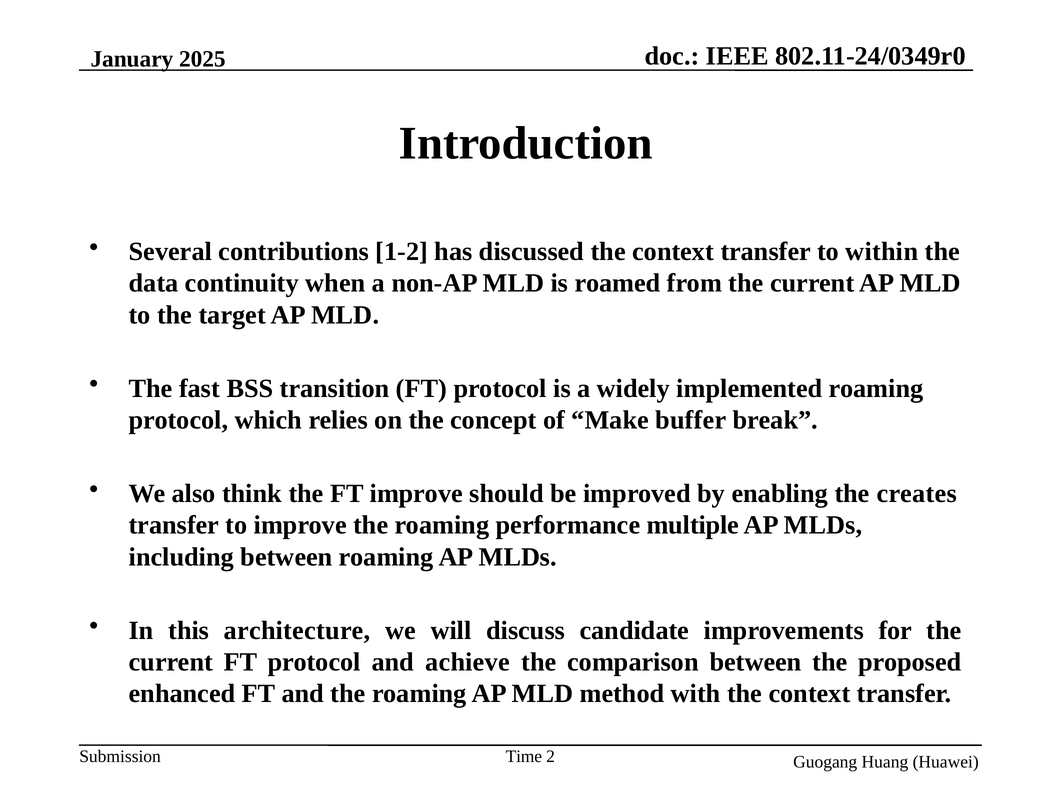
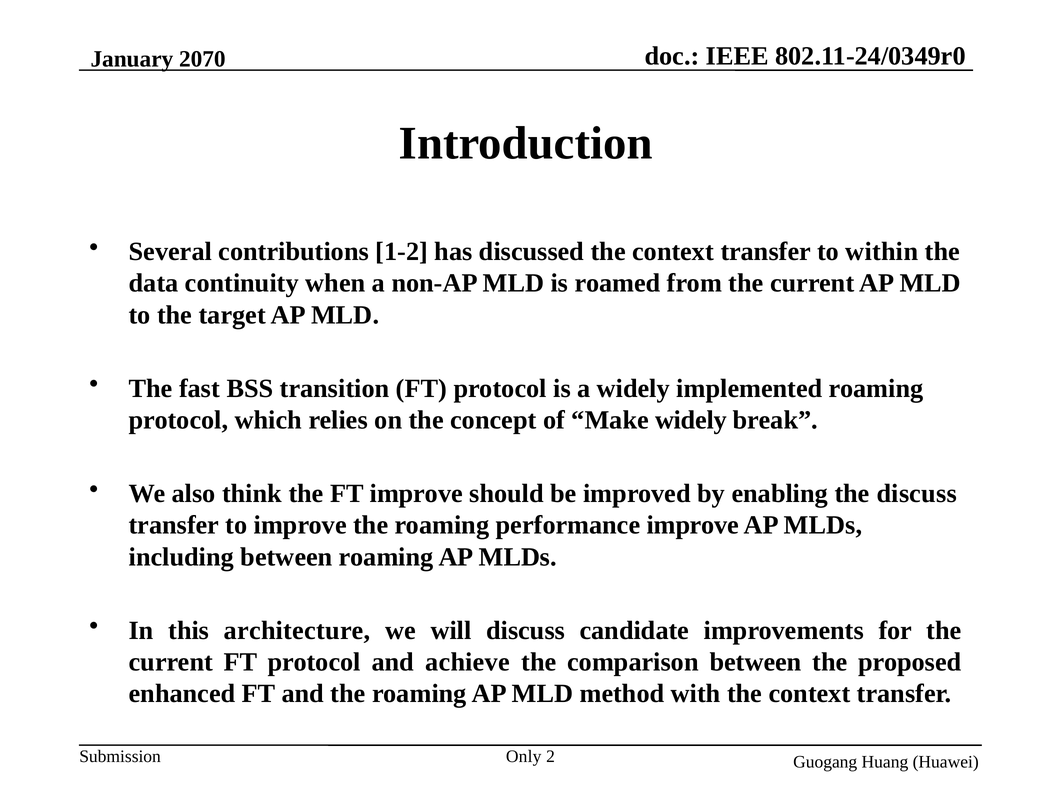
2025: 2025 -> 2070 (202, 59)
Make buffer: buffer -> widely (691, 420)
the creates: creates -> discuss (917, 494)
performance multiple: multiple -> improve (693, 525)
Time: Time -> Only (524, 757)
